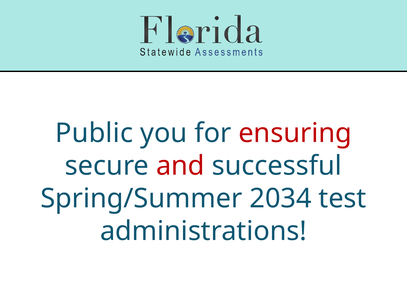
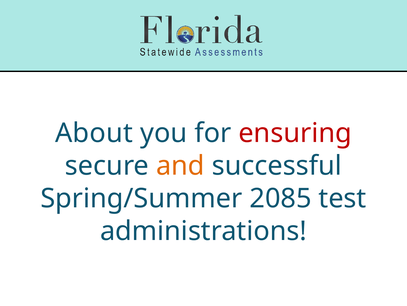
Public: Public -> About (94, 133)
and colour: red -> orange (180, 165)
2034: 2034 -> 2085 (281, 198)
